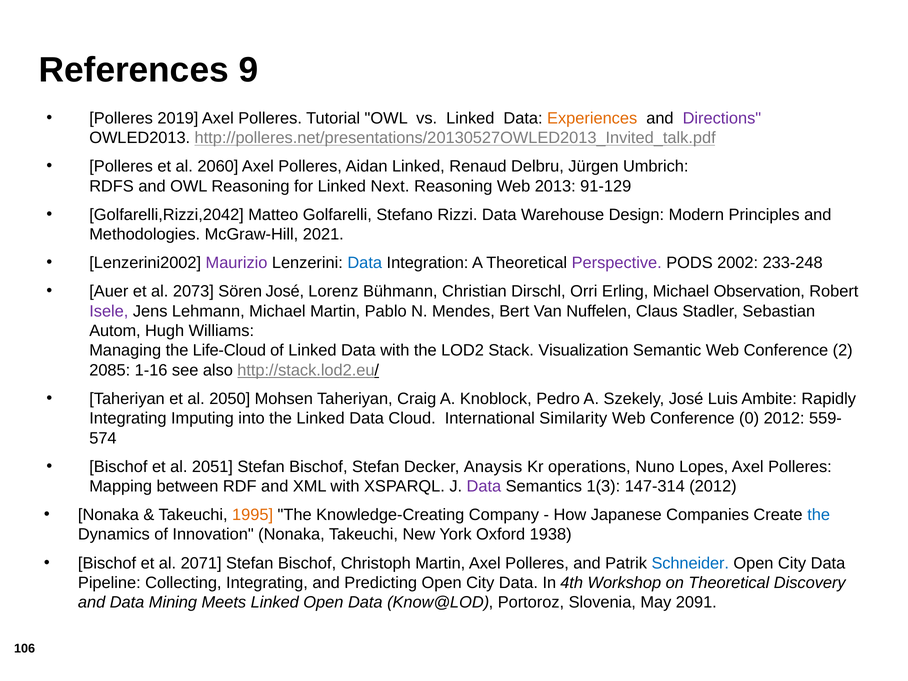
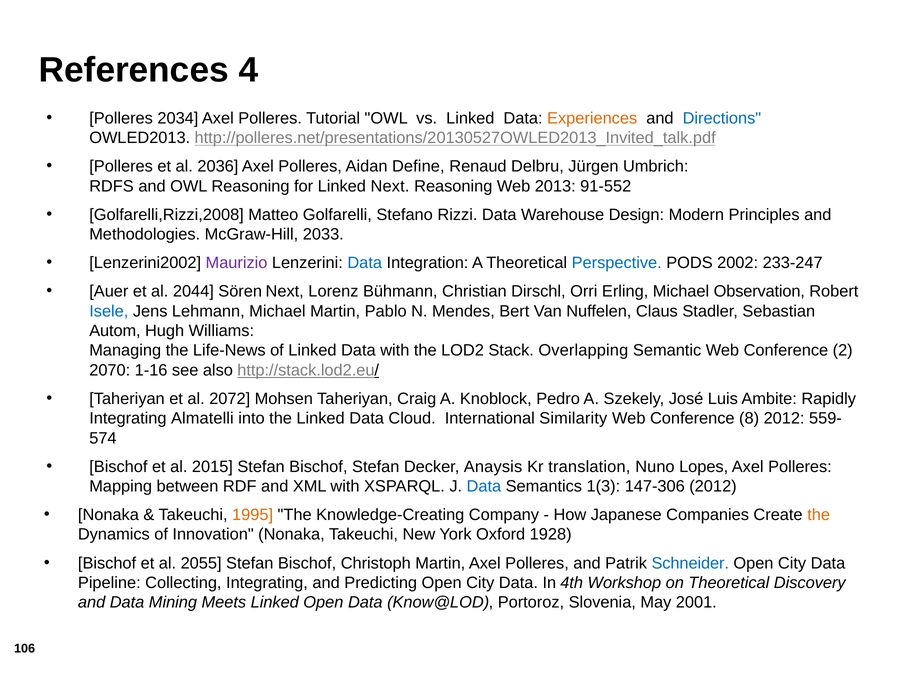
9: 9 -> 4 (248, 70)
2019: 2019 -> 2034 (178, 118)
Directions colour: purple -> blue (722, 118)
2060: 2060 -> 2036 (218, 166)
Aidan Linked: Linked -> Define (418, 166)
91-129: 91-129 -> 91-552 (606, 186)
Golfarelli,Rizzi,2042: Golfarelli,Rizzi,2042 -> Golfarelli,Rizzi,2008 (167, 215)
2021: 2021 -> 2033 (323, 234)
Perspective colour: purple -> blue (617, 263)
233-248: 233-248 -> 233-247 (793, 263)
2073: 2073 -> 2044 (193, 291)
Sören José: José -> Next (285, 291)
Isele colour: purple -> blue (109, 311)
Life-Cloud: Life-Cloud -> Life-News (229, 350)
Visualization: Visualization -> Overlapping (583, 350)
2085: 2085 -> 2070 (110, 370)
2050: 2050 -> 2072 (230, 399)
Imputing: Imputing -> Almatelli (202, 418)
0: 0 -> 8 (749, 418)
2051: 2051 -> 2015 (212, 467)
operations: operations -> translation (589, 467)
Data colour: purple -> blue (484, 486)
147-314: 147-314 -> 147-306 (655, 486)
the colour: blue -> orange (819, 515)
1938: 1938 -> 1928 (551, 535)
2071: 2071 -> 2055 (201, 563)
2091: 2091 -> 2001 (696, 602)
